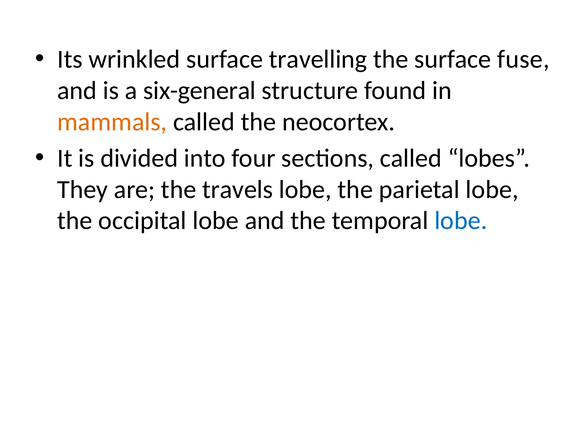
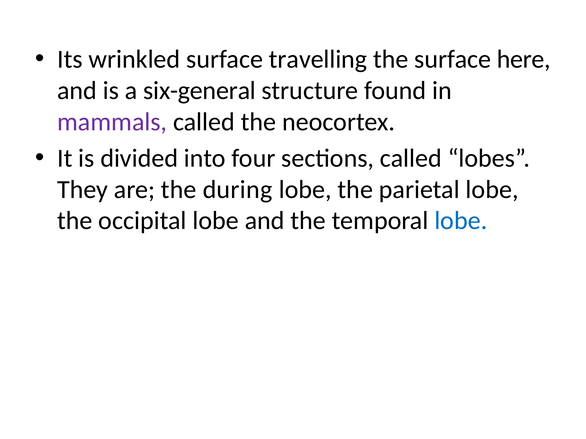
fuse: fuse -> here (524, 59)
mammals colour: orange -> purple (112, 122)
travels: travels -> during (237, 190)
